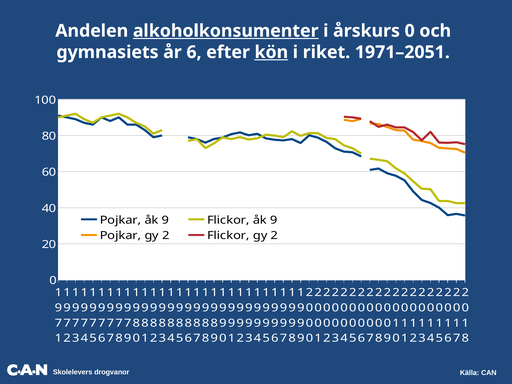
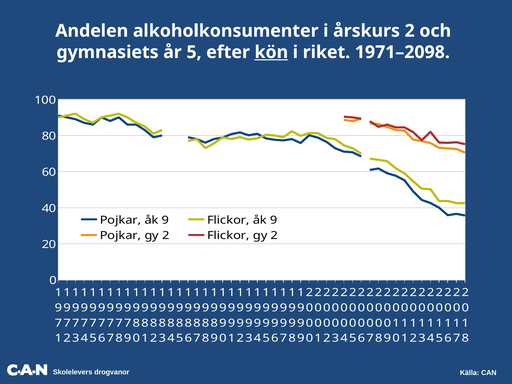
alkoholkonsumenter underline: present -> none (226, 31)
årskurs 0: 0 -> 2 (410, 31)
år 6: 6 -> 5 (194, 52)
1971–2051: 1971–2051 -> 1971–2098 (402, 52)
